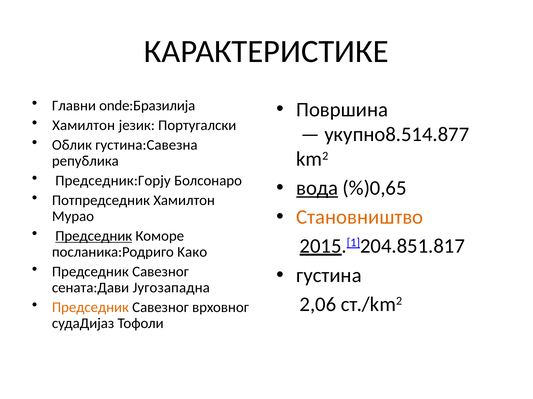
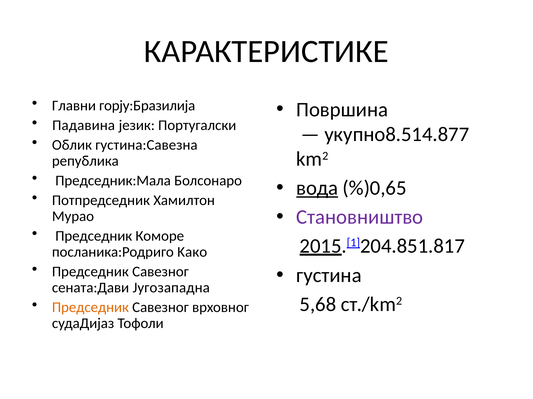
onde:Бразилија: onde:Бразилија -> горју:Бразилија (147, 106)
Хамилтон: Хамилтон -> Падавина (84, 126)
Председник:Горју: Председник:Горју -> Председник:Мала (113, 181)
Становништво colour: orange -> purple (360, 217)
Председник underline: present -> none (94, 236)
2,06: 2,06 -> 5,68 (318, 305)
